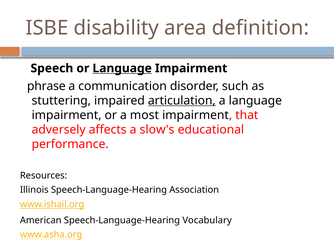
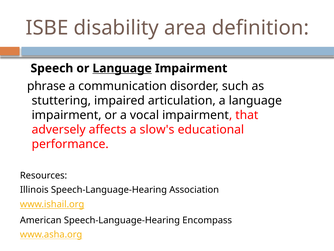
articulation underline: present -> none (182, 100)
most: most -> vocal (145, 115)
Vocabulary: Vocabulary -> Encompass (207, 220)
